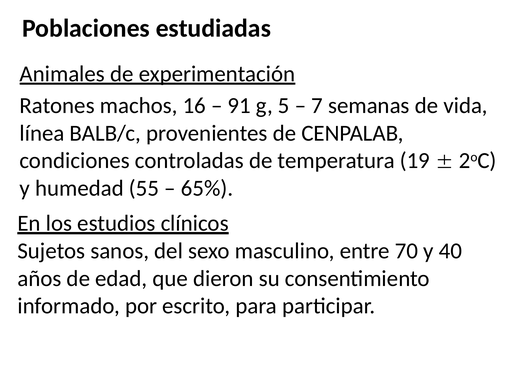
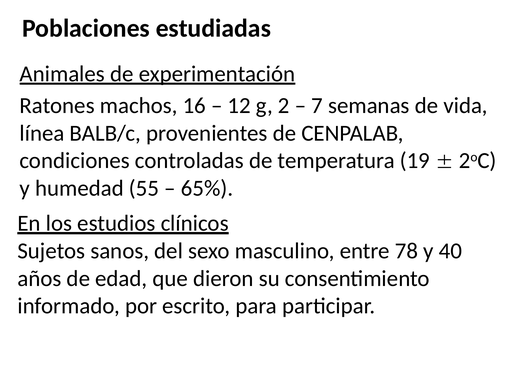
91: 91 -> 12 (239, 105)
5: 5 -> 2 (284, 105)
70: 70 -> 78 (406, 250)
